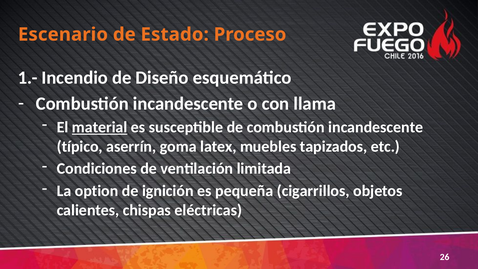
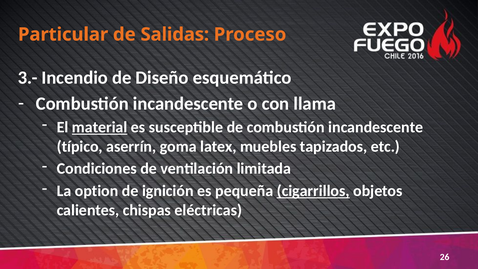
Escenario: Escenario -> Particular (63, 34)
Estado: Estado -> Salidas (175, 34)
1.-: 1.- -> 3.- (28, 78)
cigarrillos underline: none -> present (313, 191)
